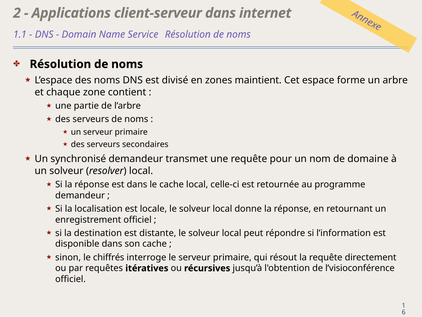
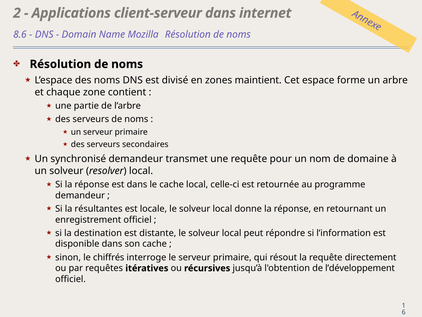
1.1: 1.1 -> 8.6 (20, 35)
Service: Service -> Mozilla (143, 35)
localisation: localisation -> résultantes (99, 208)
l’visioconférence: l’visioconférence -> l’développement (360, 268)
